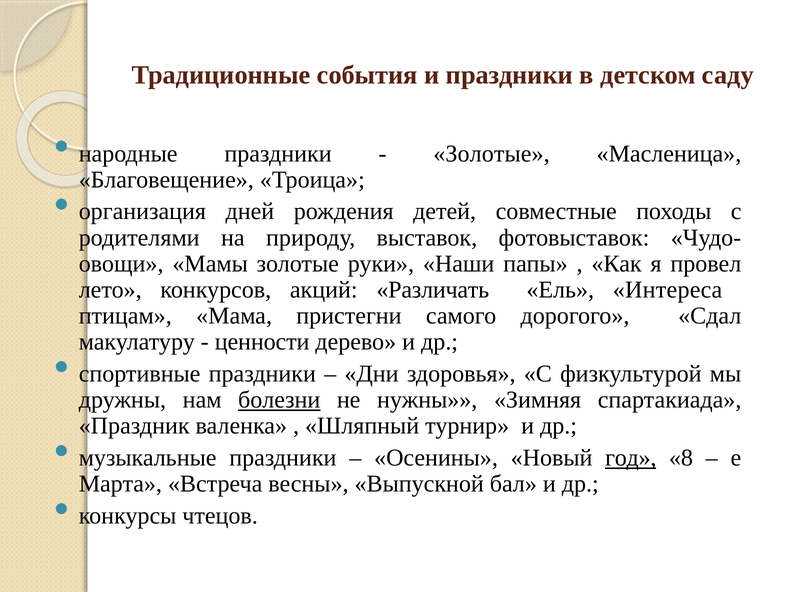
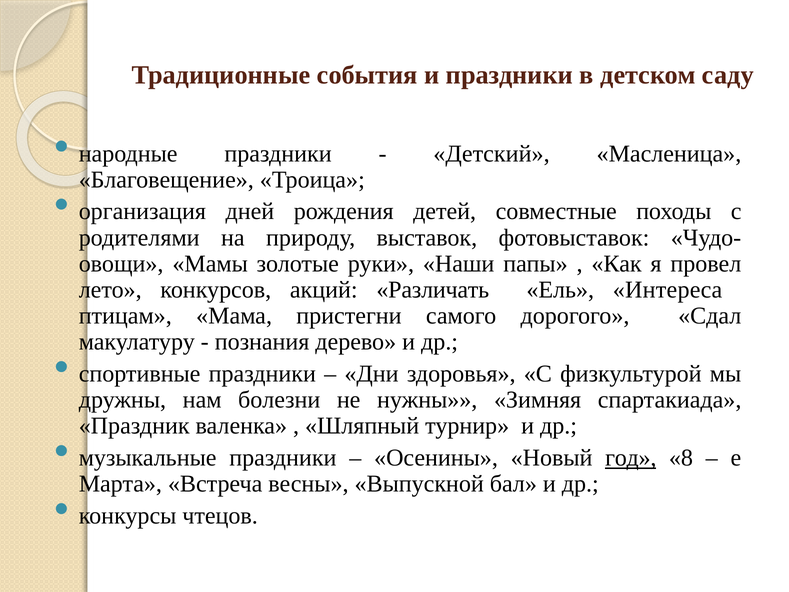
Золотые: Золотые -> Детский (492, 153)
ценности: ценности -> познания (262, 342)
болезни underline: present -> none (279, 400)
